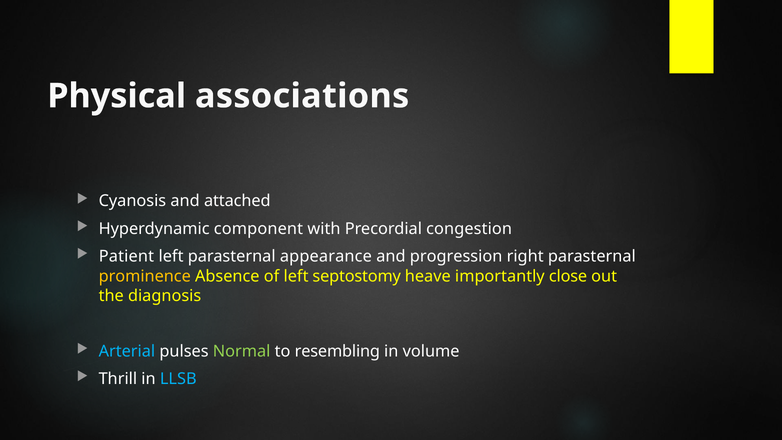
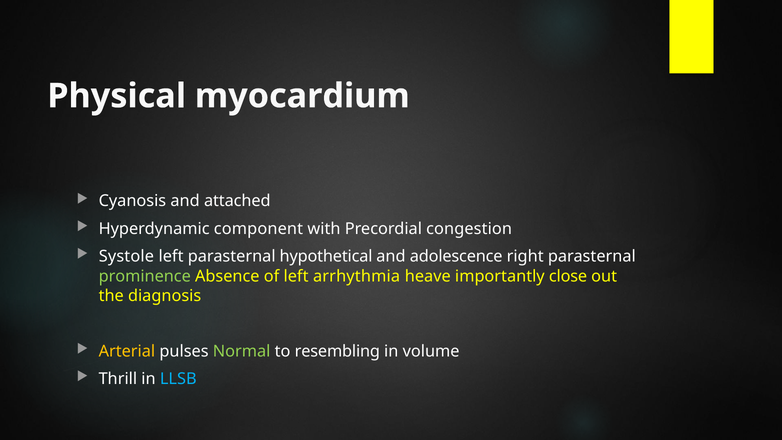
associations: associations -> myocardium (302, 96)
Patient: Patient -> Systole (126, 256)
appearance: appearance -> hypothetical (326, 256)
progression: progression -> adolescence (456, 256)
prominence colour: yellow -> light green (145, 276)
septostomy: septostomy -> arrhythmia (357, 276)
Arterial colour: light blue -> yellow (127, 351)
